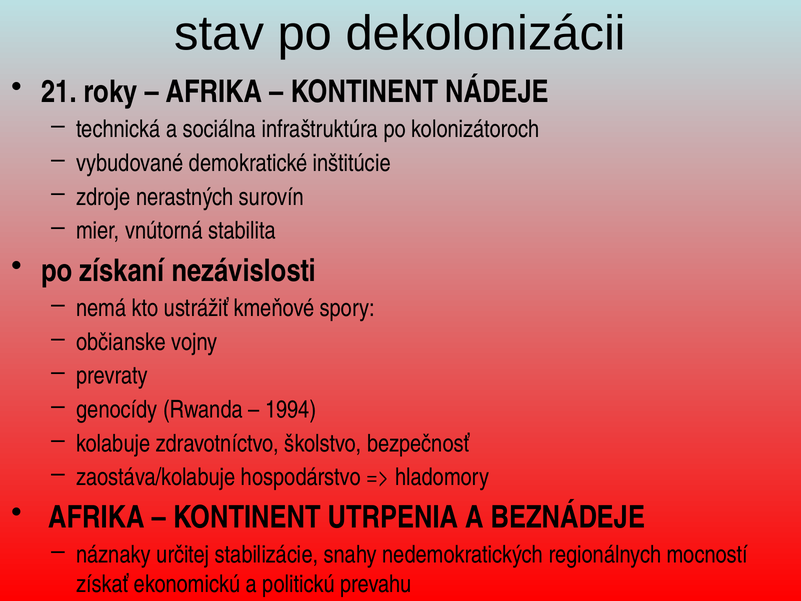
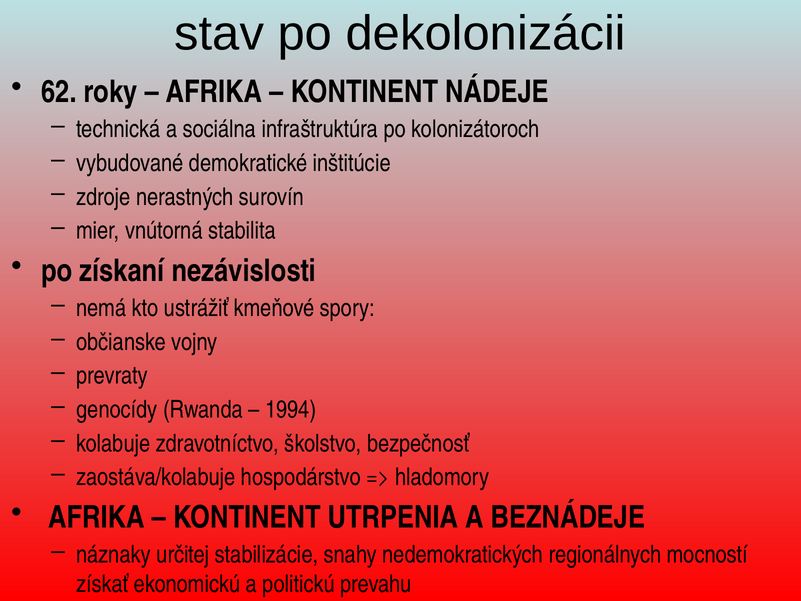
21: 21 -> 62 (59, 92)
